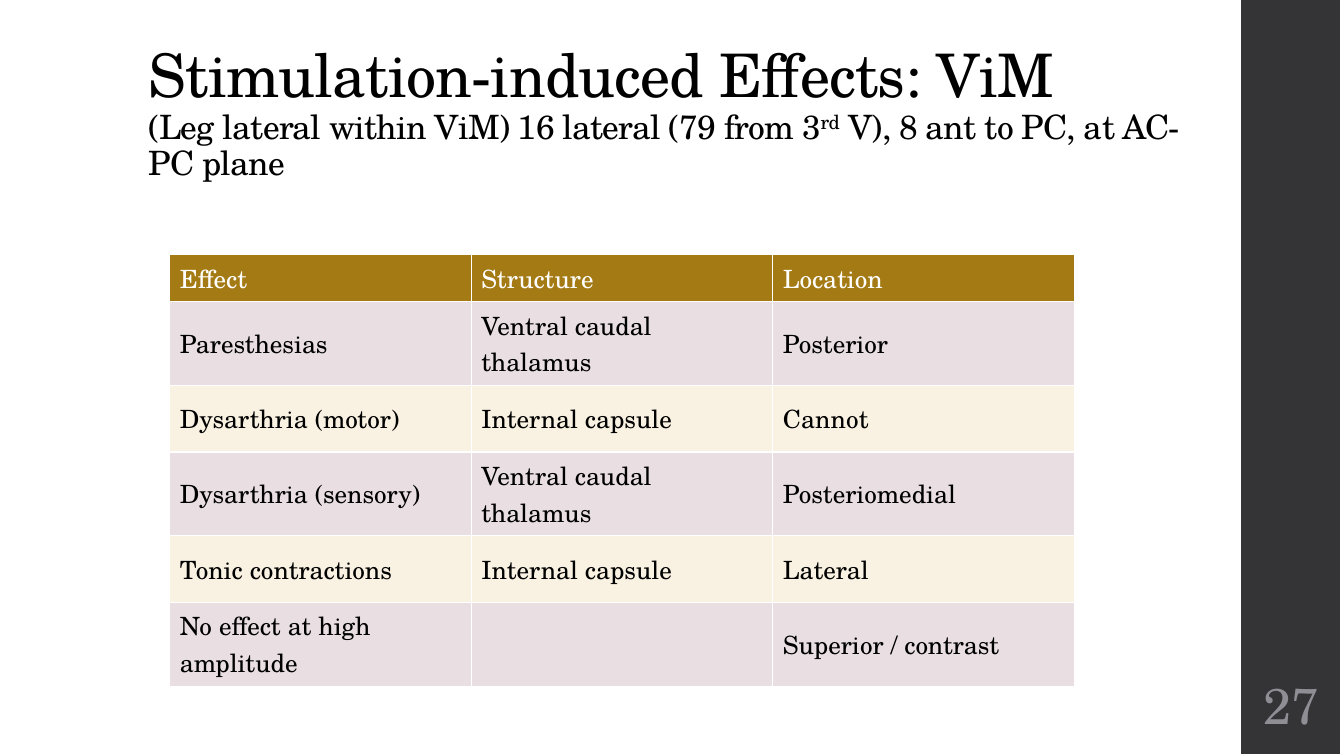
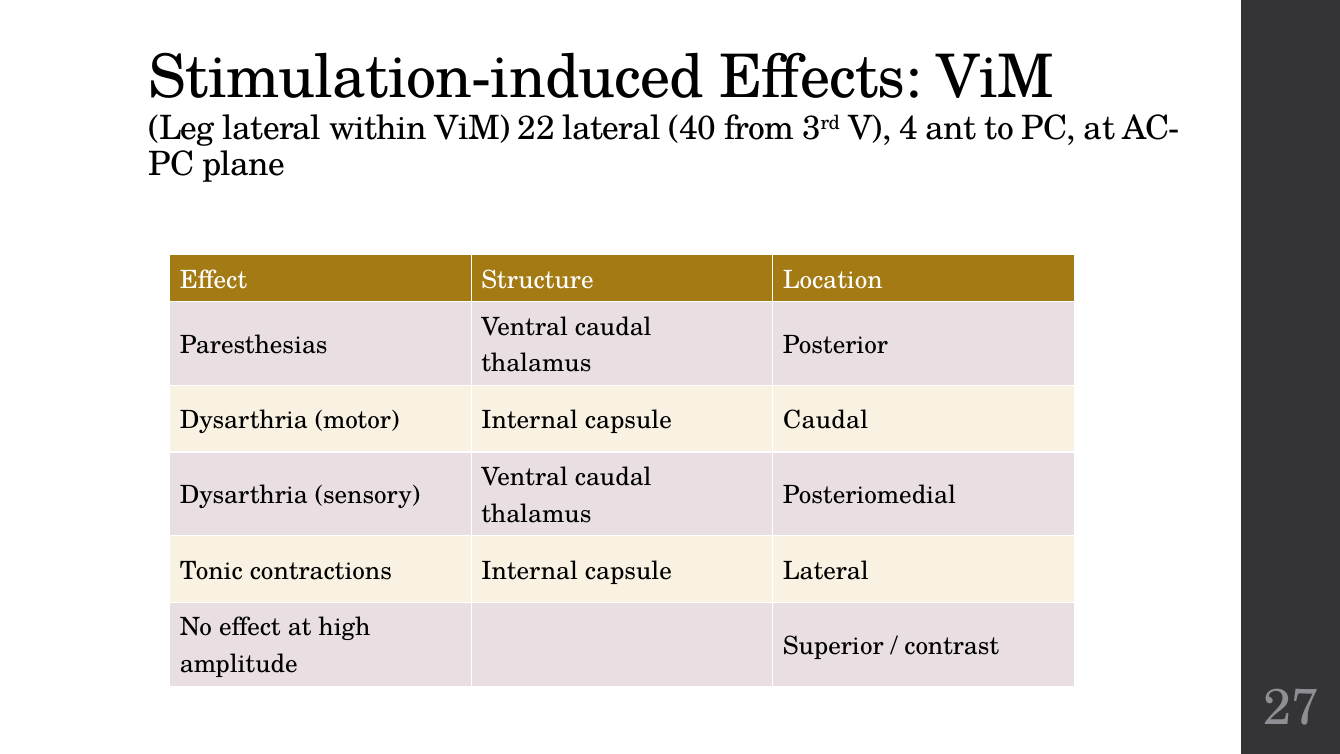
16: 16 -> 22 (536, 128)
79: 79 -> 40 (693, 128)
8: 8 -> 4 (909, 128)
capsule Cannot: Cannot -> Caudal (826, 420)
